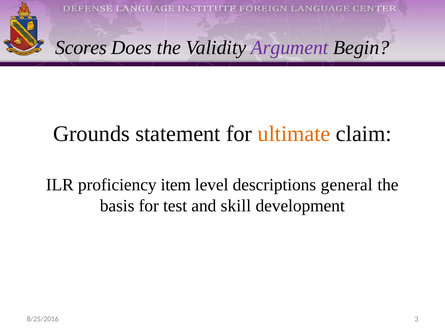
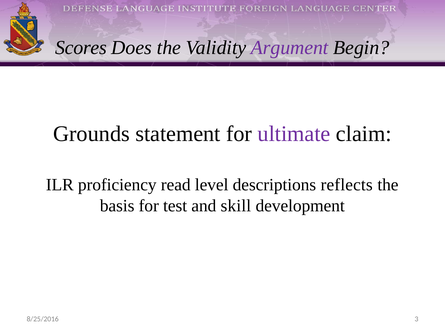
ultimate colour: orange -> purple (294, 134)
item: item -> read (176, 185)
general: general -> reflects (347, 185)
